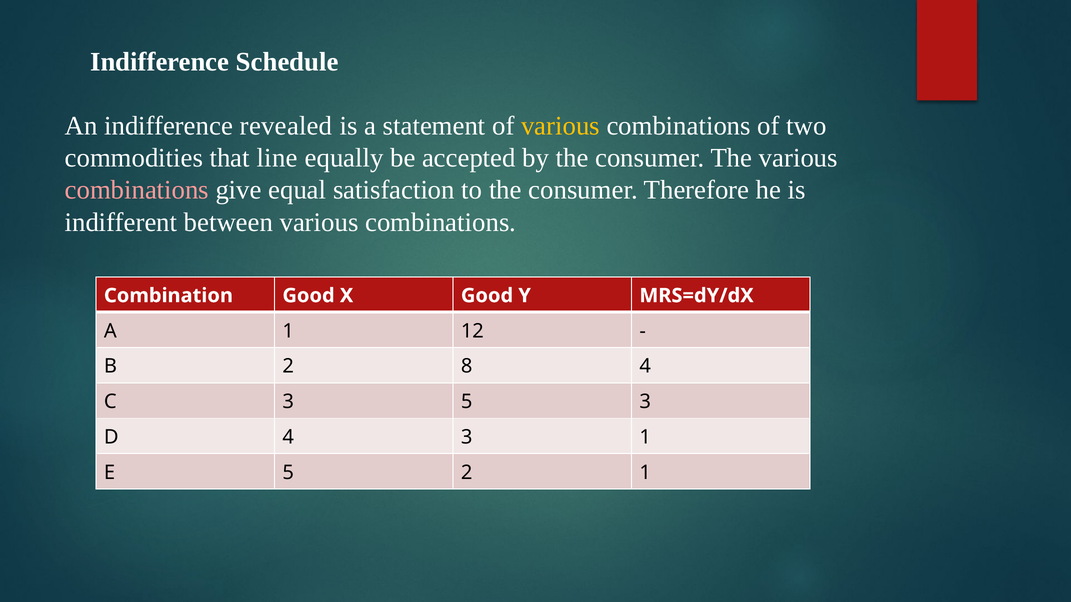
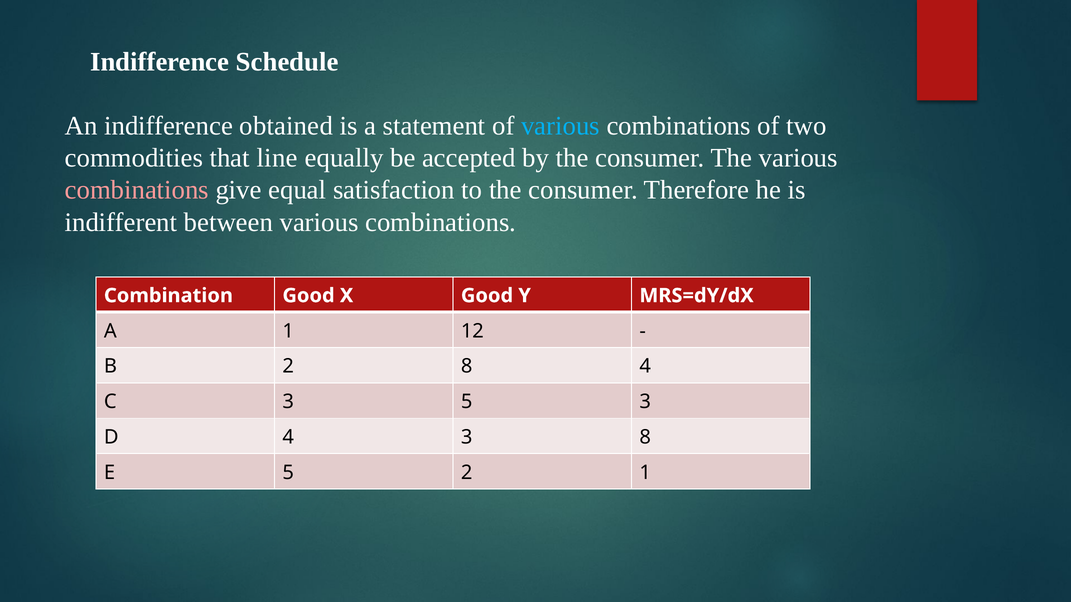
revealed: revealed -> obtained (286, 126)
various colour: yellow -> light blue (560, 126)
3 1: 1 -> 8 (645, 437)
